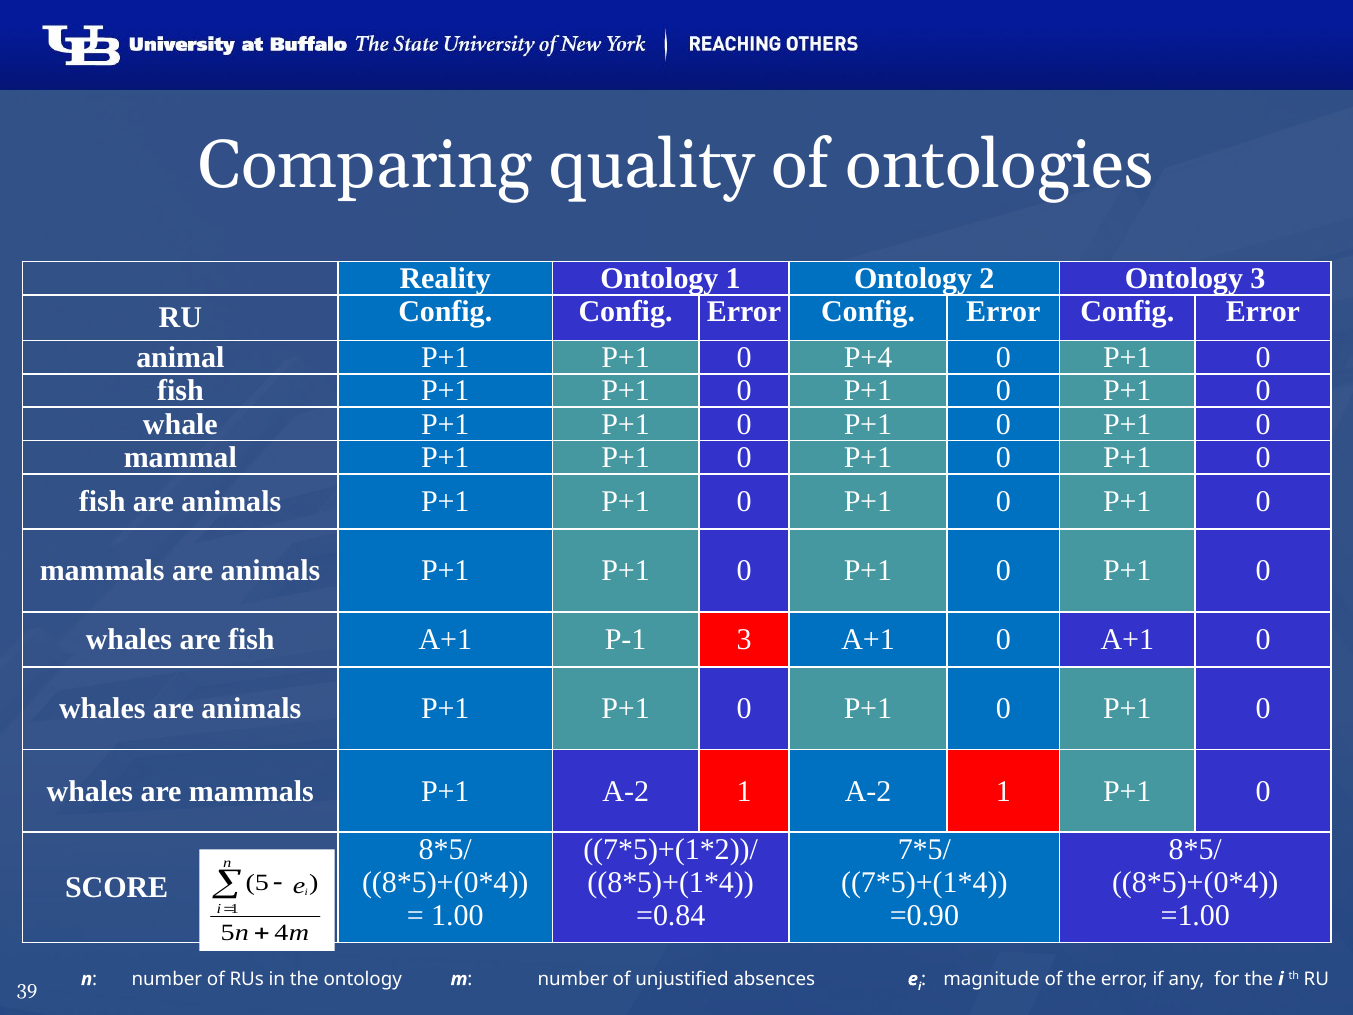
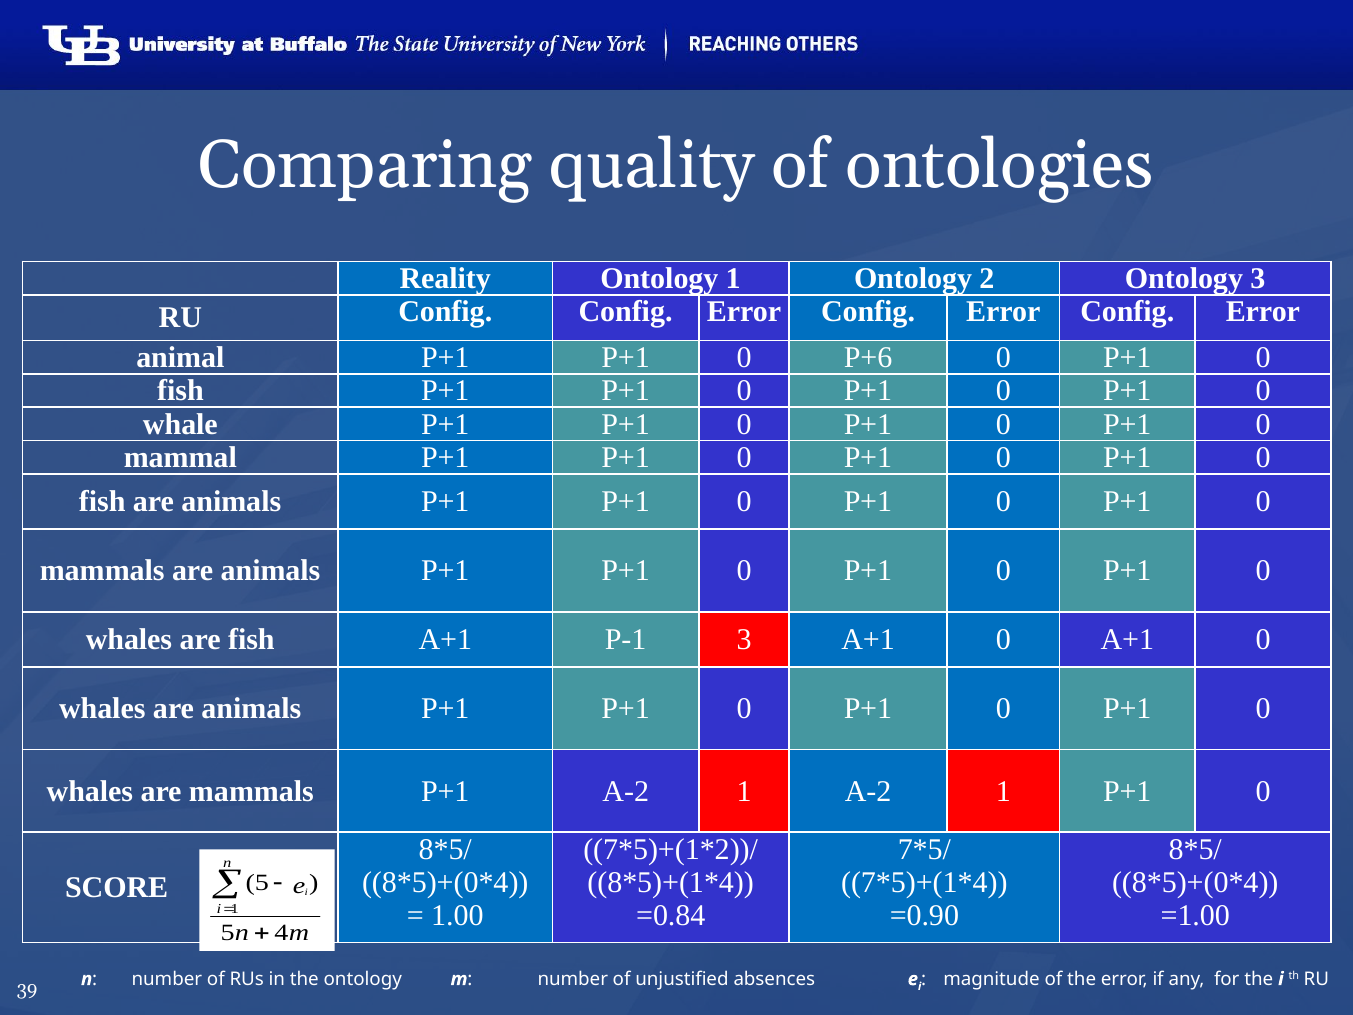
P+4: P+4 -> P+6 (868, 357)
